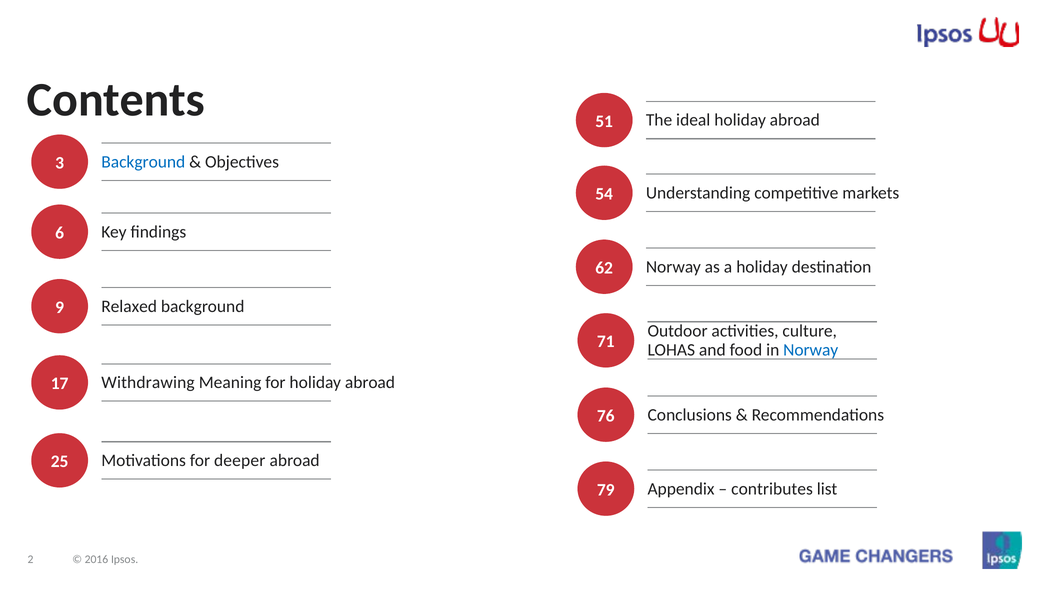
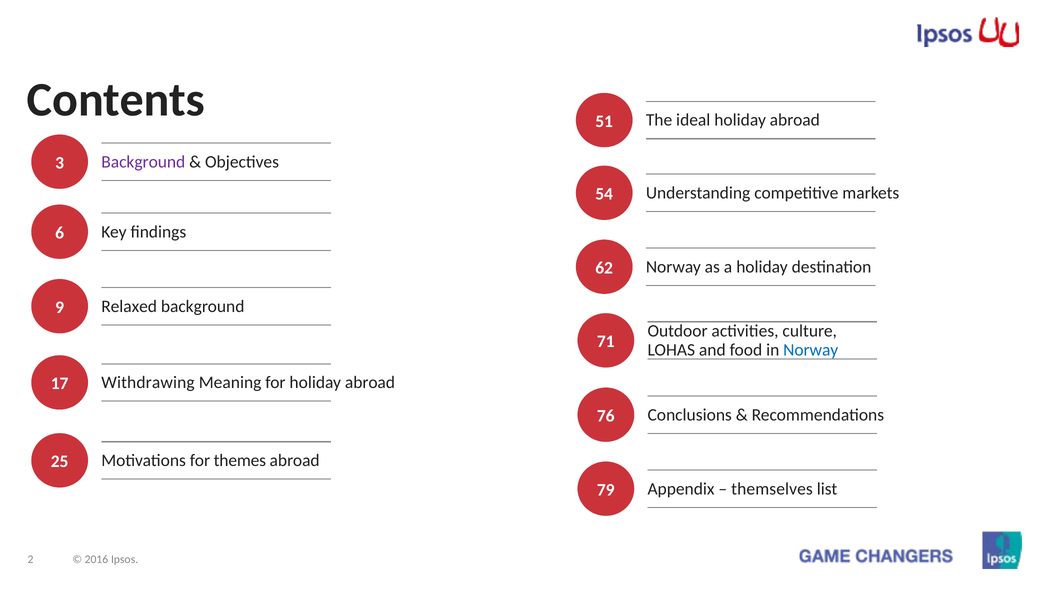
Background colour: blue -> purple (143, 162)
deeper: deeper -> themes (240, 460)
contributes: contributes -> themselves (772, 489)
